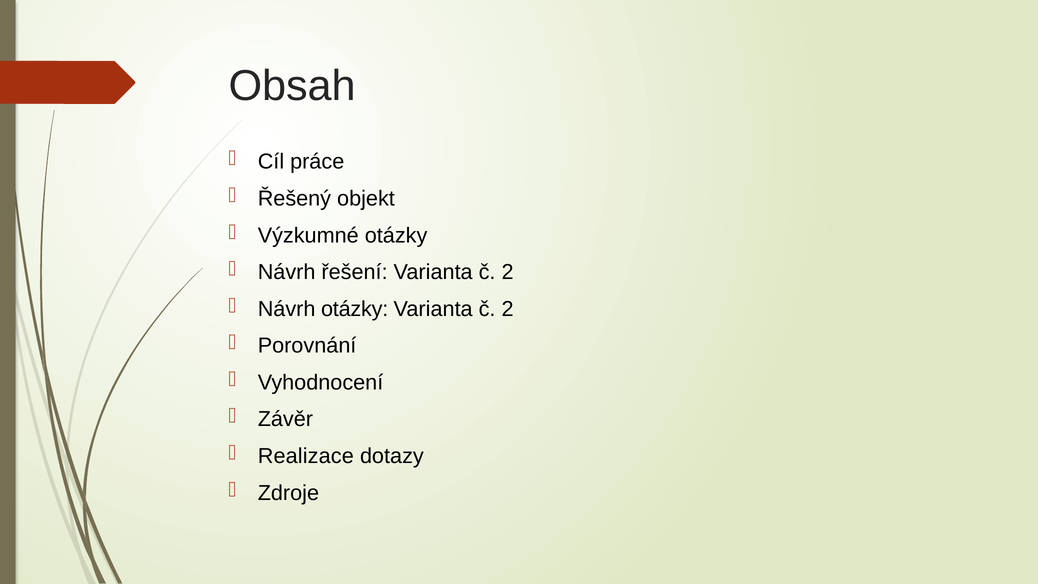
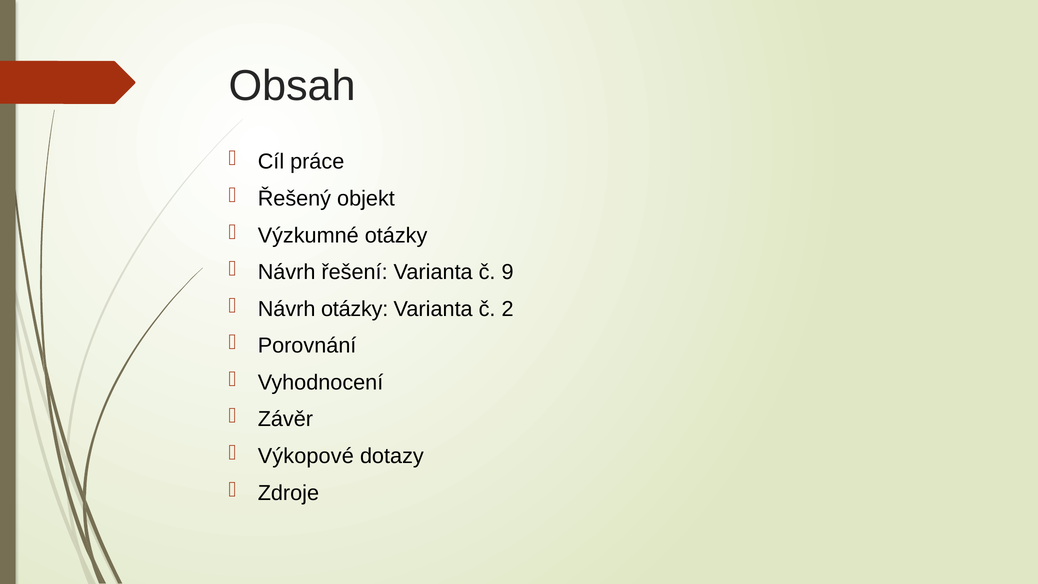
řešení Varianta č 2: 2 -> 9 (508, 272)
Realizace: Realizace -> Výkopové (306, 456)
